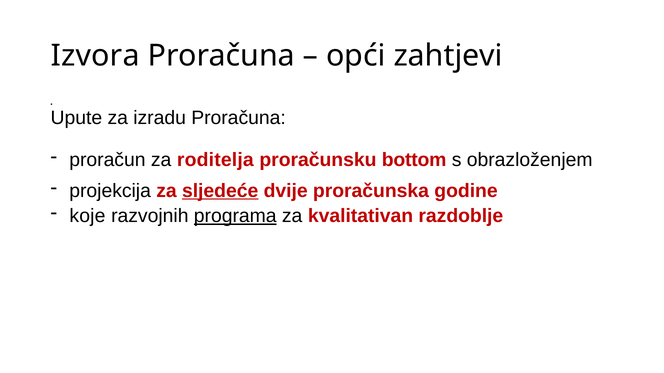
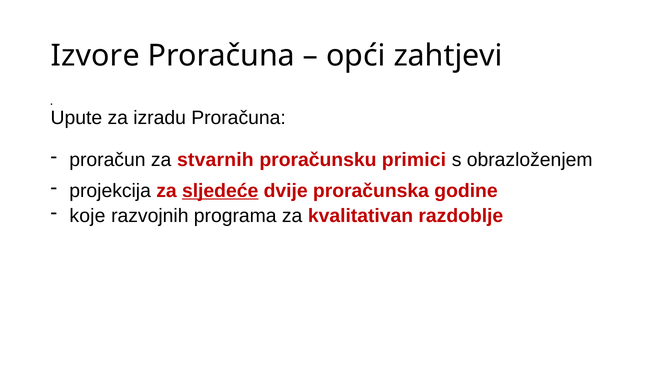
Izvora: Izvora -> Izvore (95, 56)
roditelja: roditelja -> stvarnih (215, 160)
bottom: bottom -> primici (414, 160)
programa underline: present -> none (235, 216)
